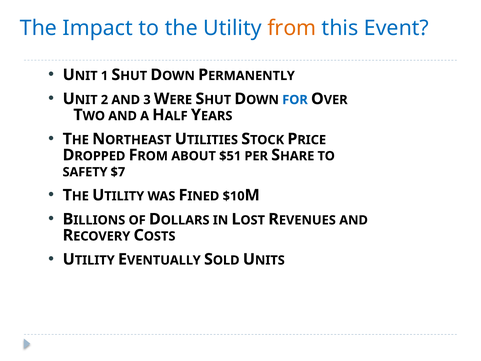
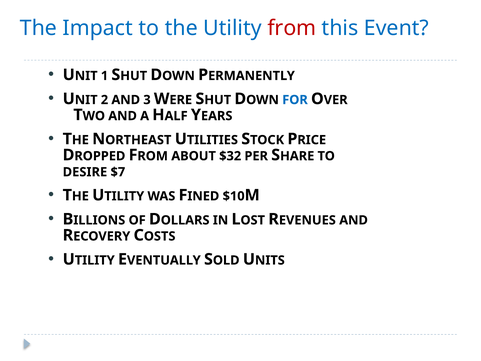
from colour: orange -> red (292, 28)
$51: $51 -> $32 (230, 156)
SAFETY: SAFETY -> DESIRE (85, 172)
